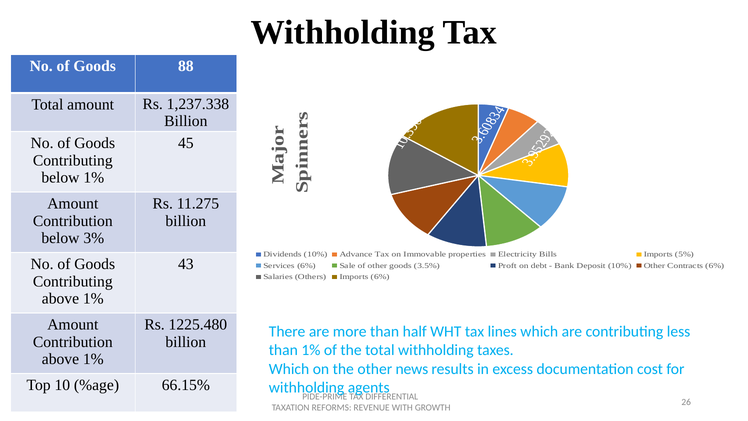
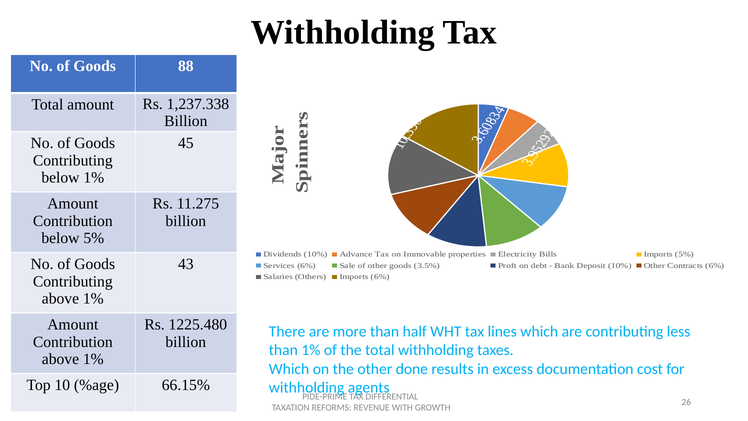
below 3%: 3% -> 5% (94, 238)
news: news -> done (412, 369)
